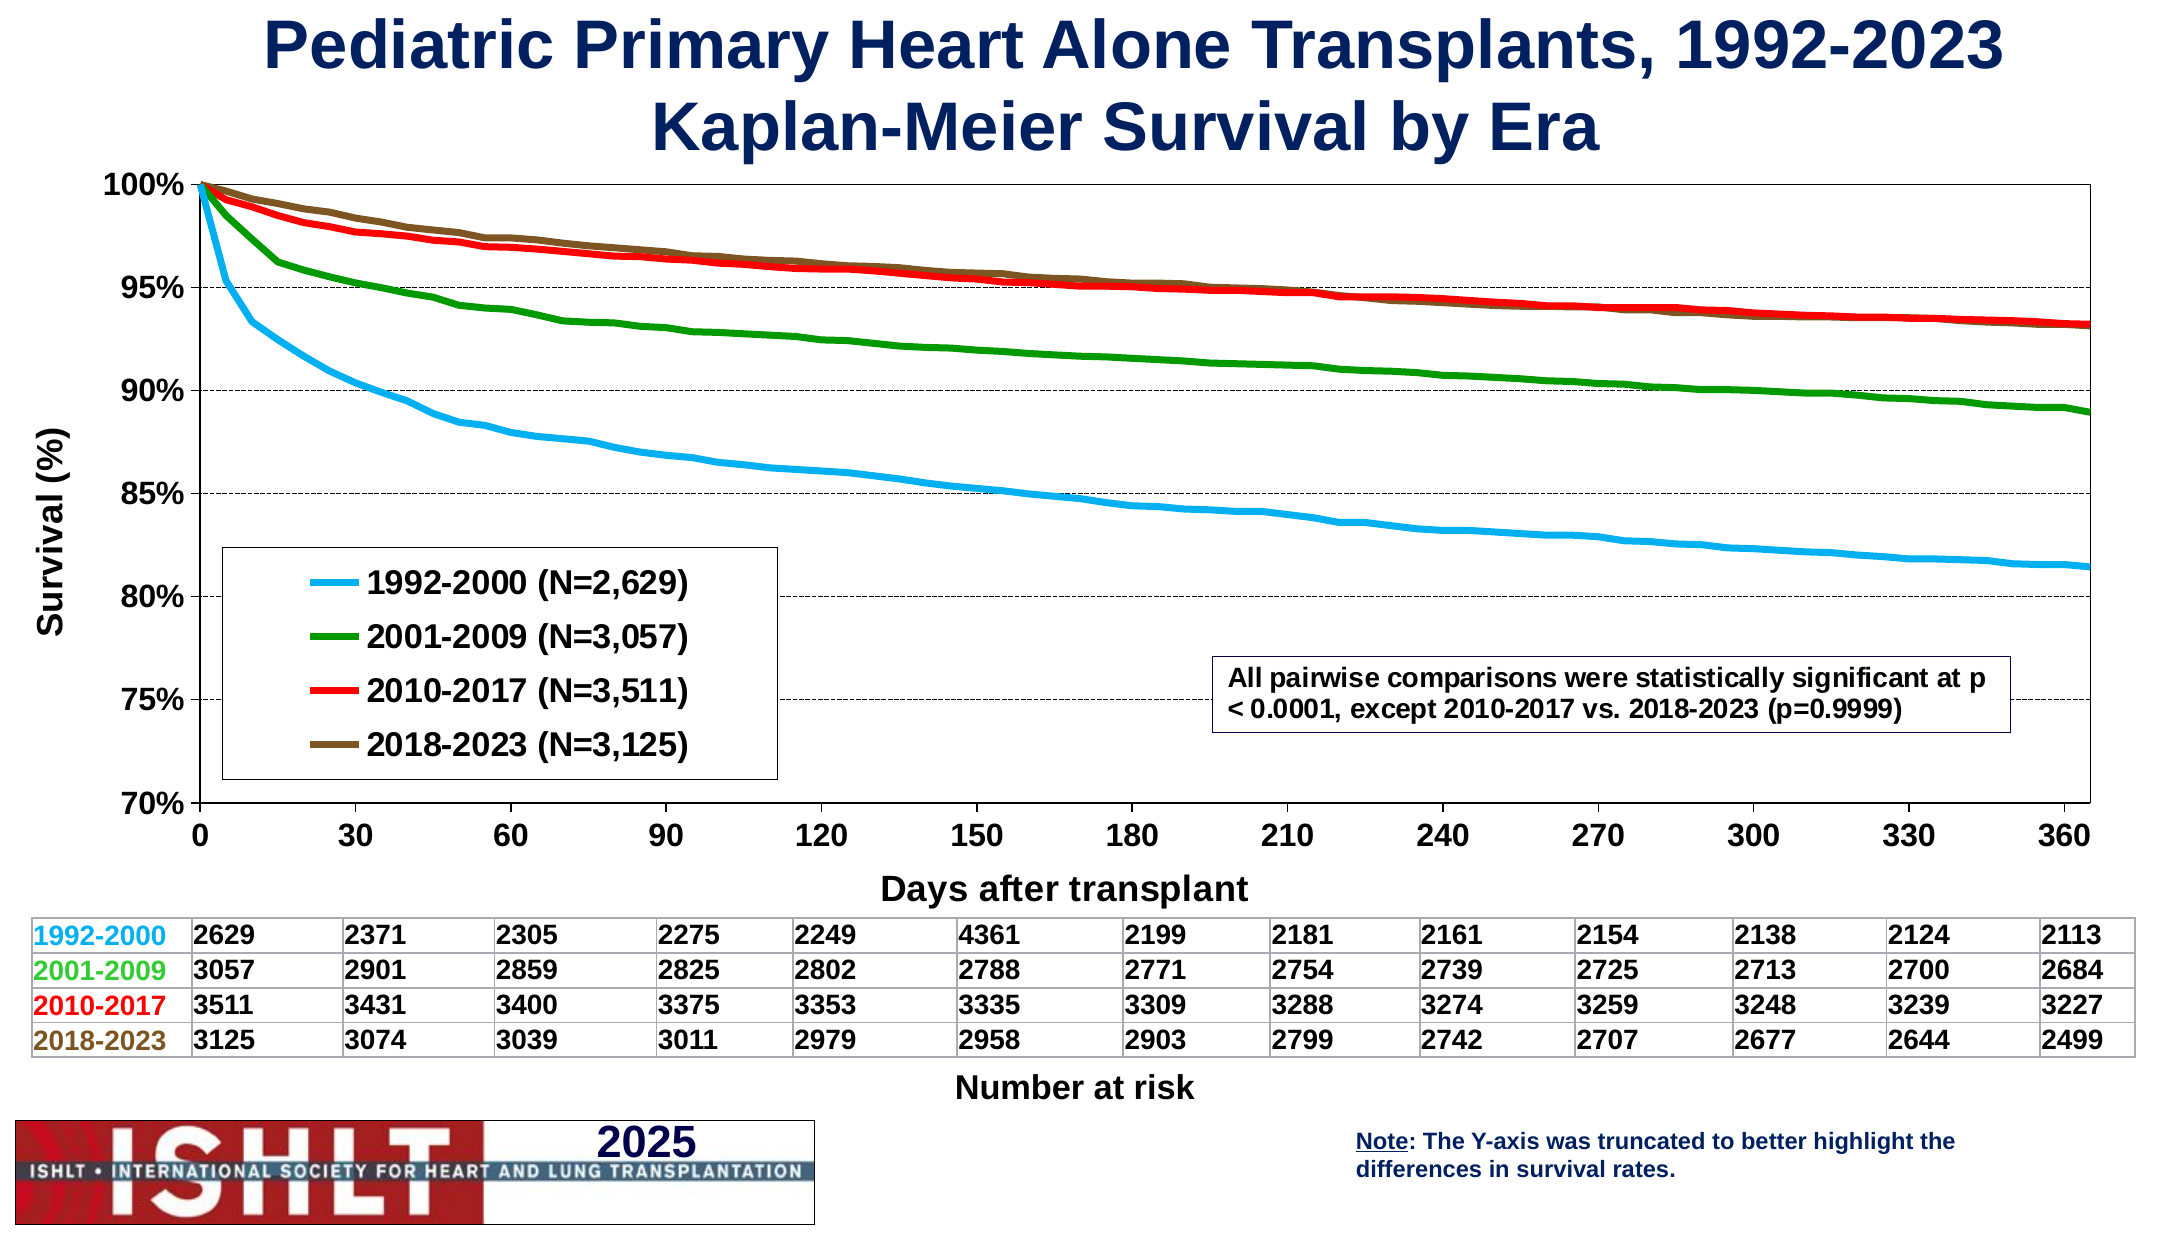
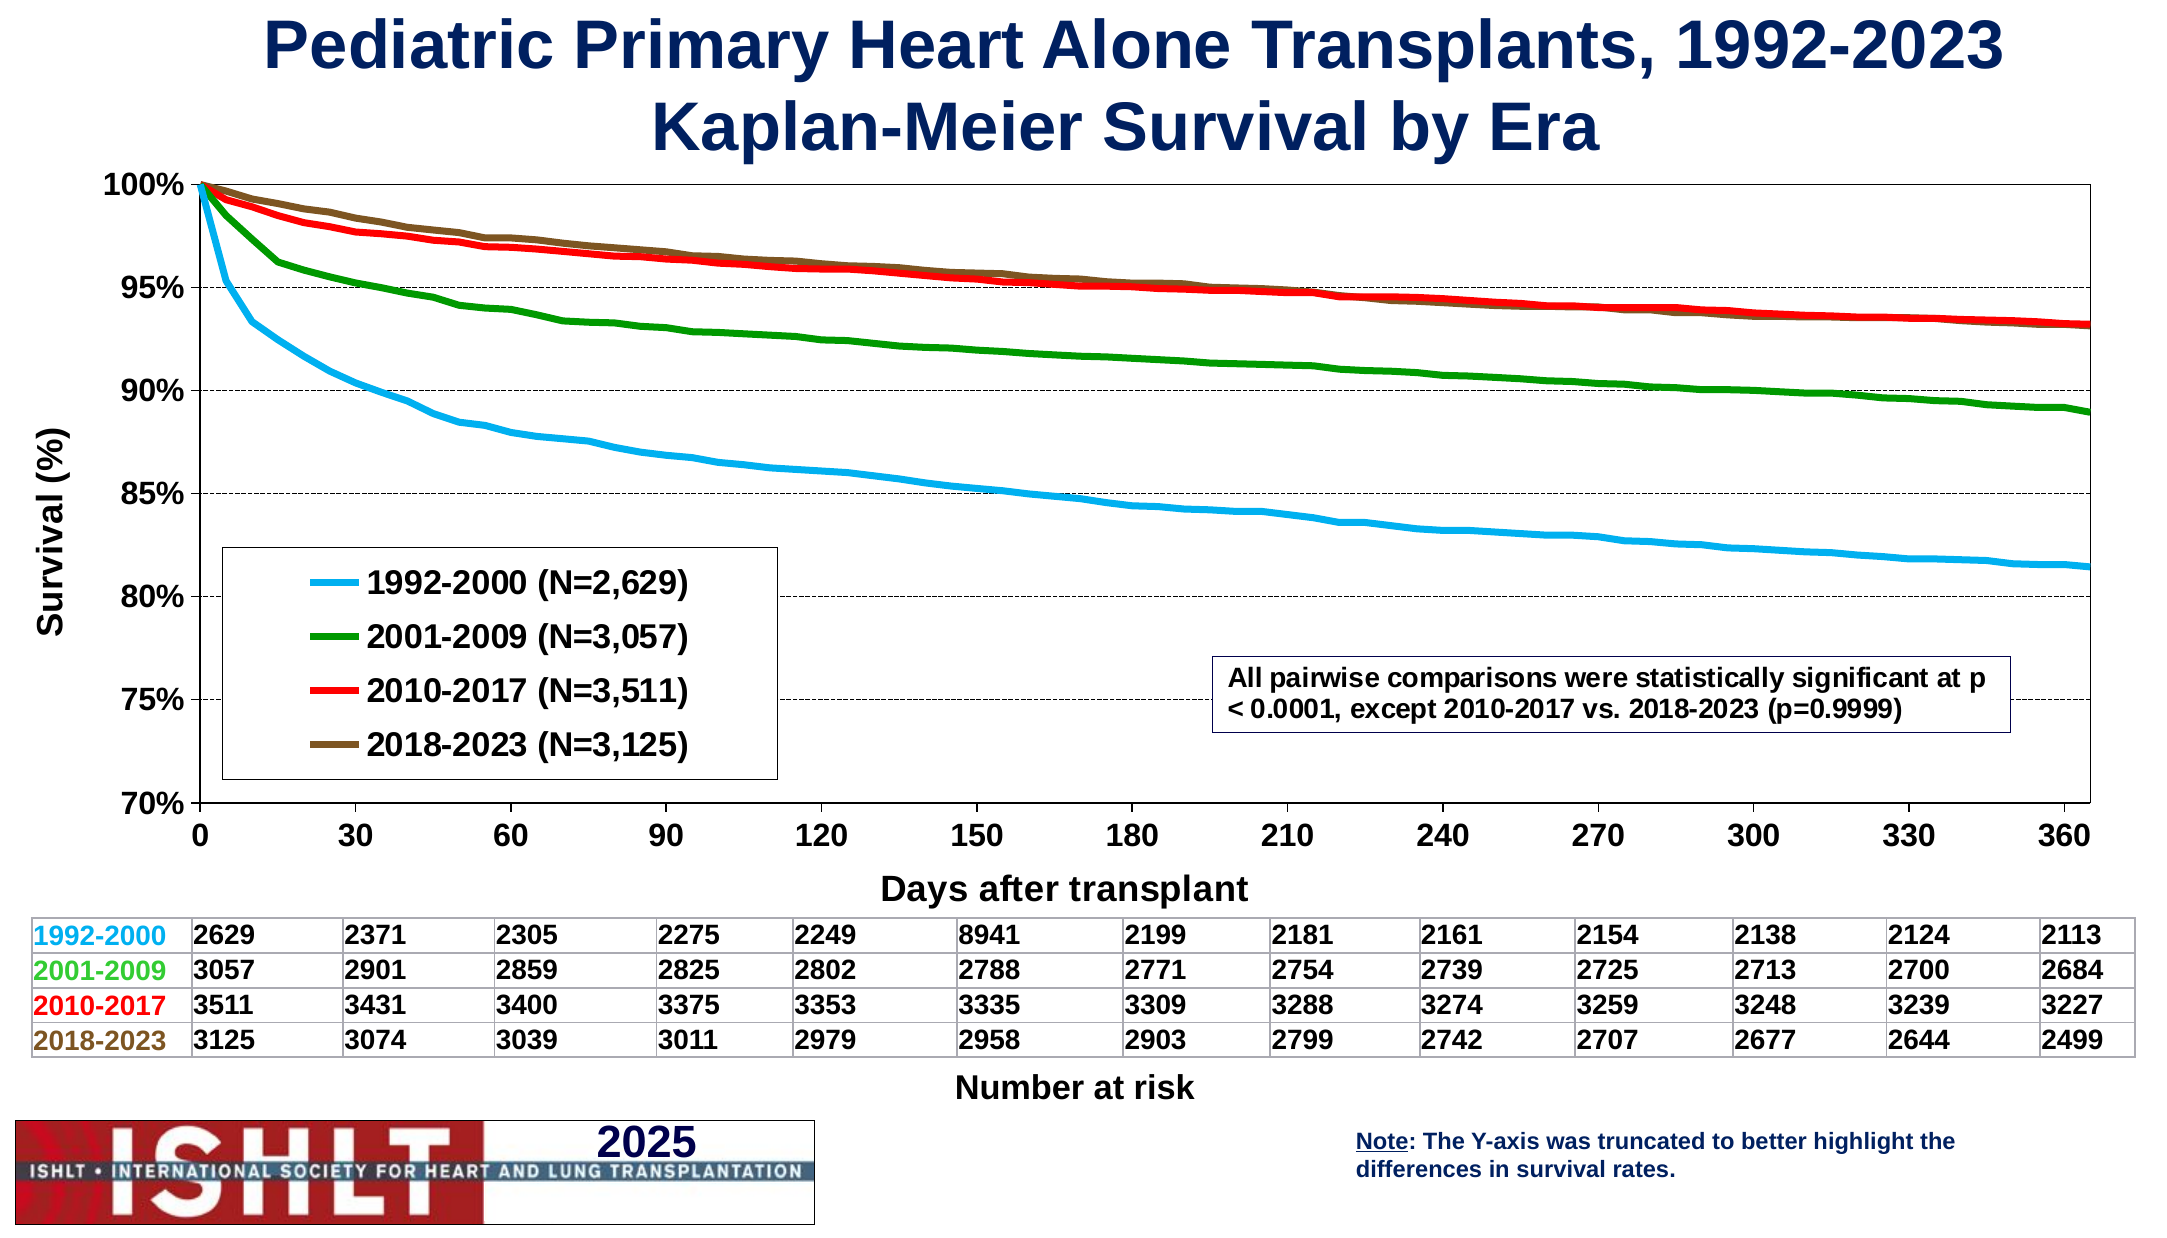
4361: 4361 -> 8941 (989, 936)
